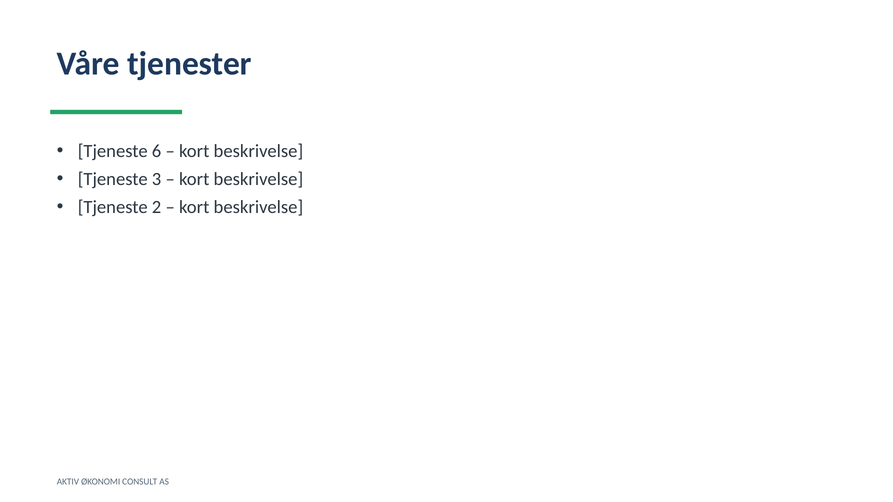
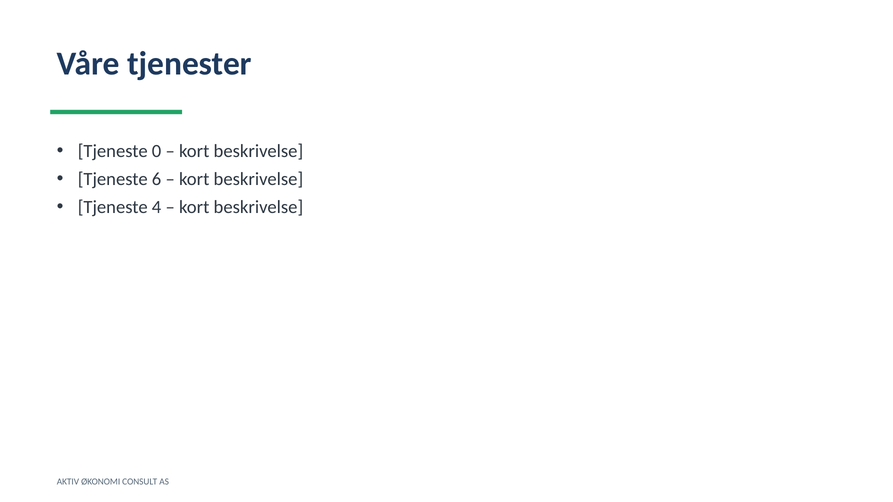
6: 6 -> 0 (157, 151)
3: 3 -> 6 (157, 179)
2: 2 -> 4 (157, 207)
